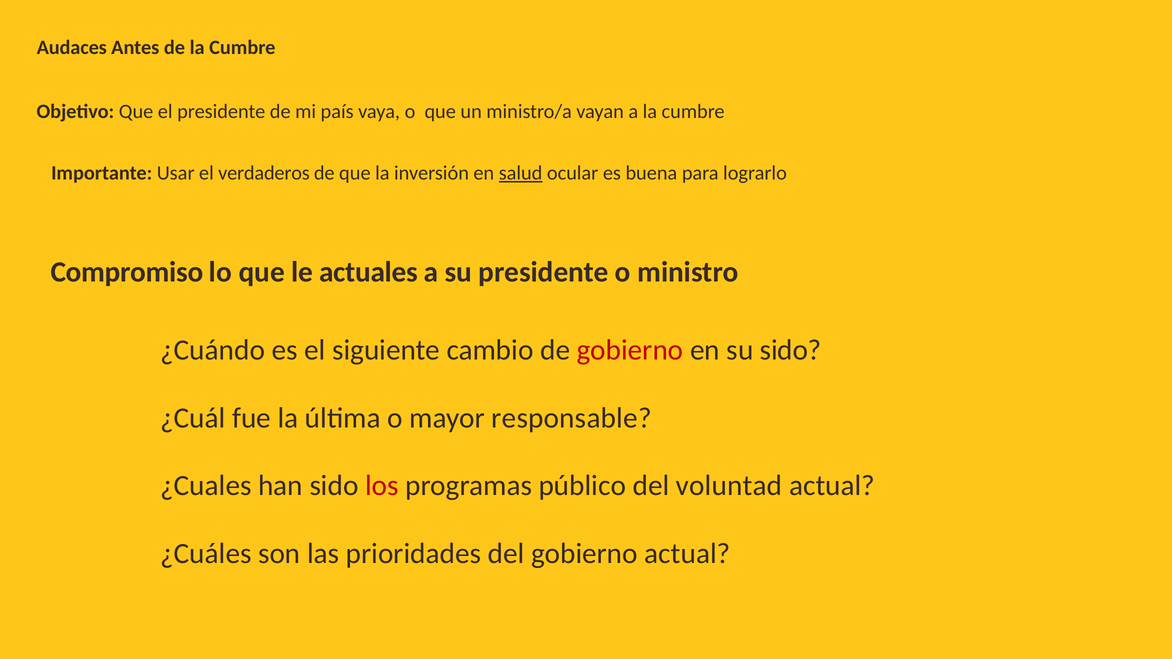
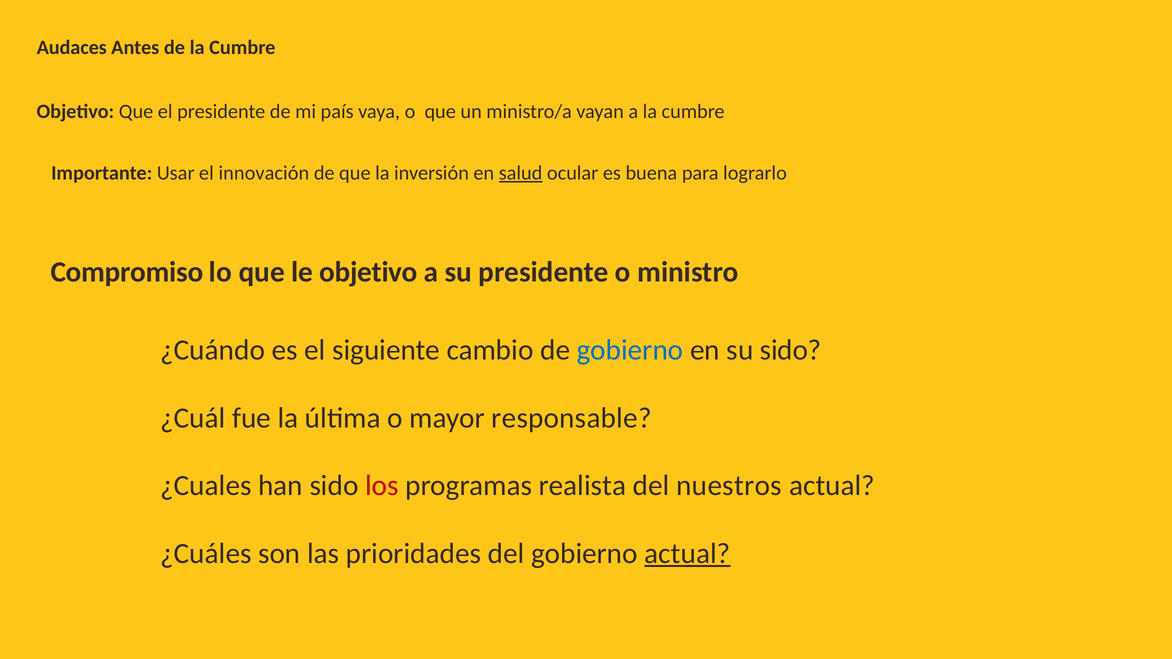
verdaderos: verdaderos -> innovación (264, 173)
le actuales: actuales -> objetivo (368, 272)
gobierno colour: red -> blue (630, 350)
público: público -> realista (582, 486)
voluntad: voluntad -> nuestros (729, 486)
actual underline: none -> present (687, 554)
